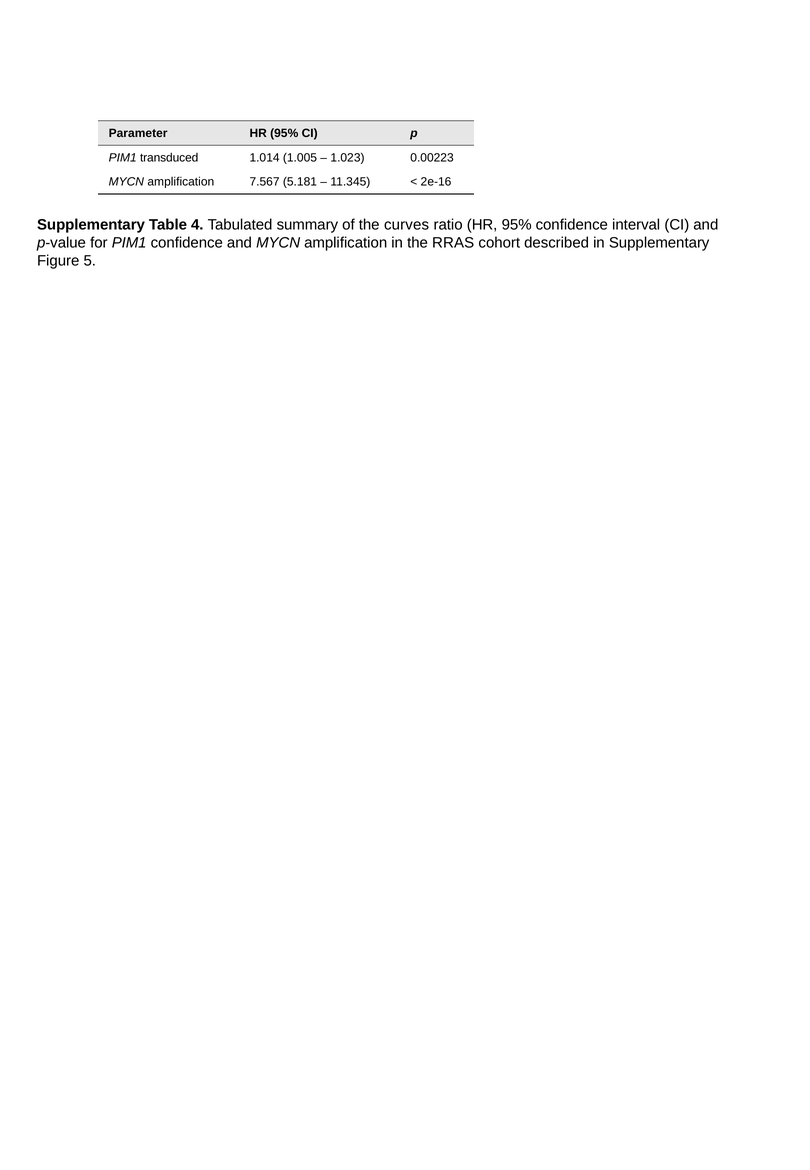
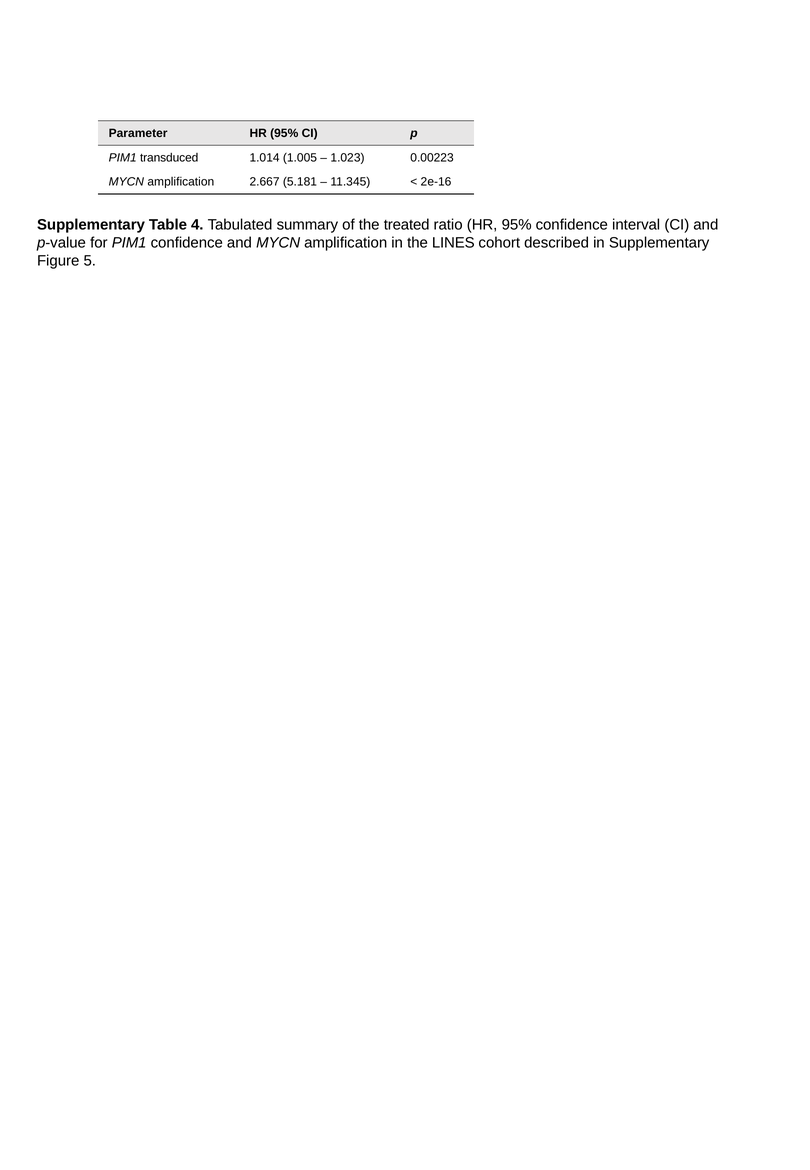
7.567: 7.567 -> 2.667 (265, 182)
curves: curves -> treated (407, 225)
RRAS: RRAS -> LINES (453, 243)
